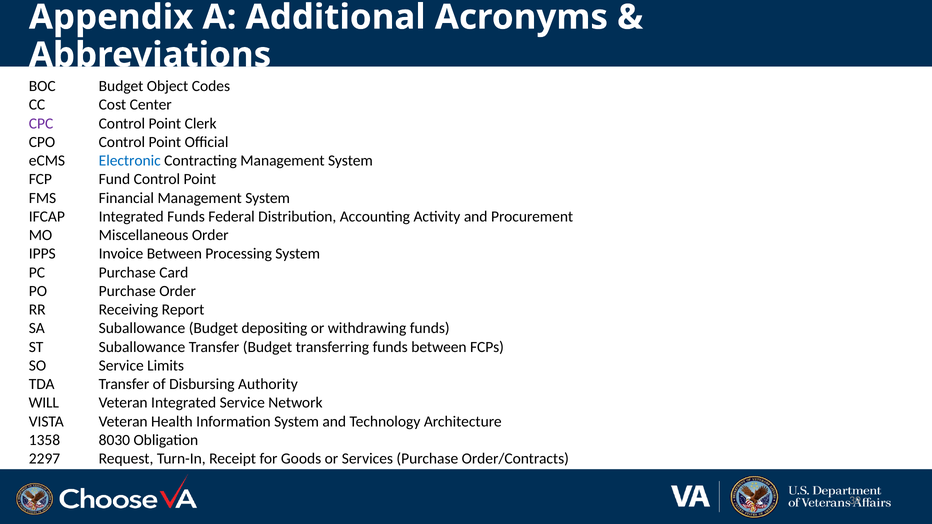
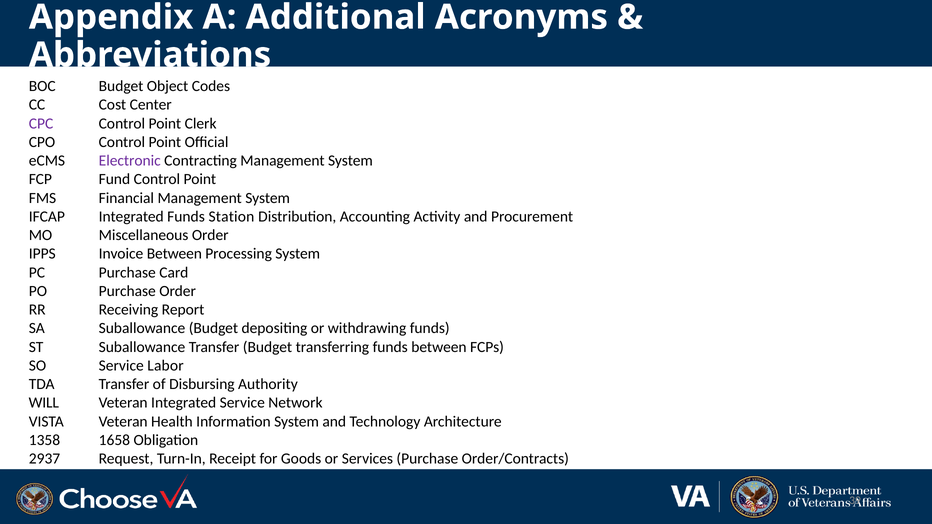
Electronic colour: blue -> purple (130, 161)
Federal: Federal -> Station (231, 217)
Limits: Limits -> Labor (166, 366)
8030: 8030 -> 1658 (114, 440)
2297: 2297 -> 2937 (45, 459)
